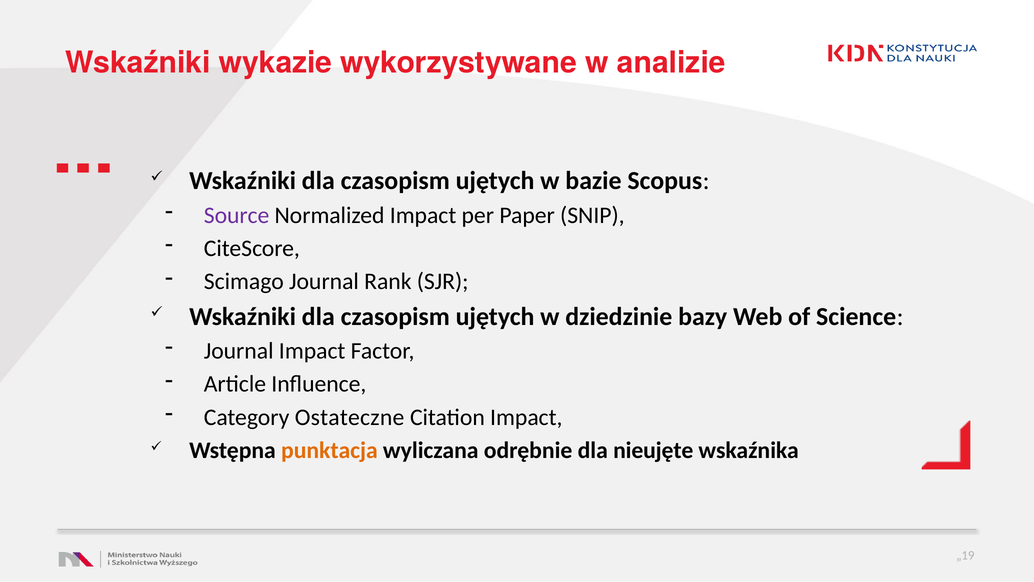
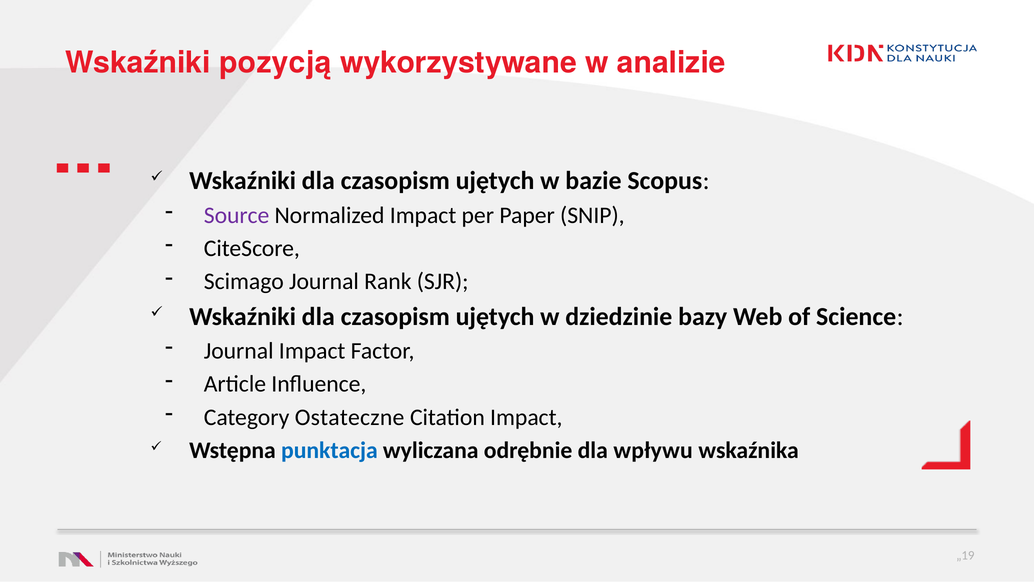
wykazie: wykazie -> pozycją (275, 63)
punktacja colour: orange -> blue (329, 450)
nieujęte: nieujęte -> wpływu (653, 450)
